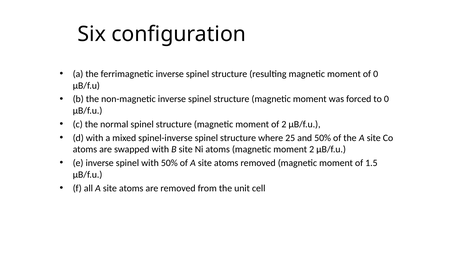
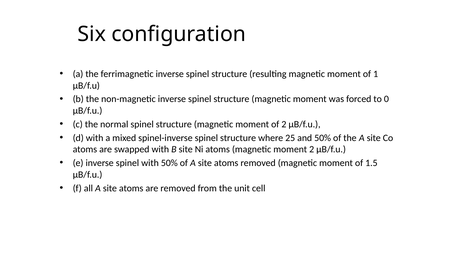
of 0: 0 -> 1 (376, 74)
